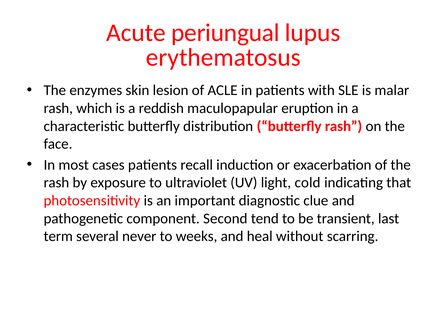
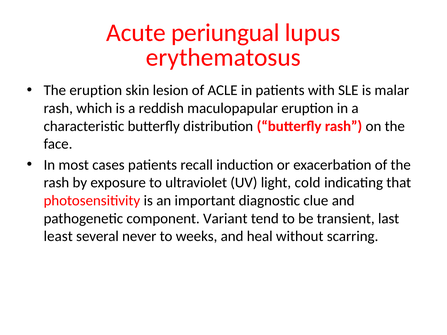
The enzymes: enzymes -> eruption (96, 90)
Second: Second -> Variant (225, 219)
term: term -> least (58, 236)
